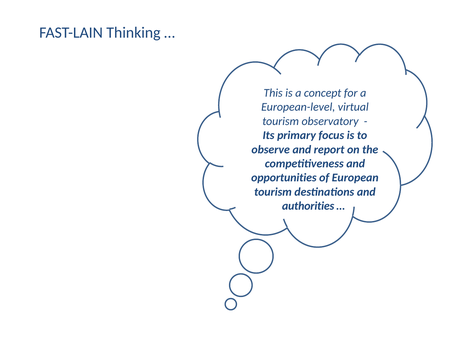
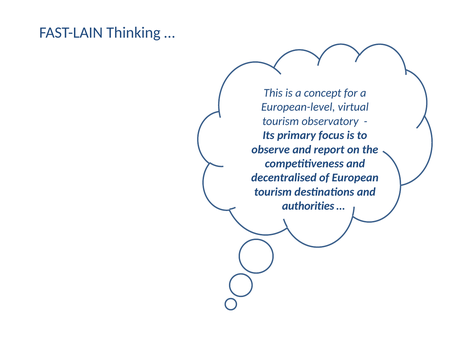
opportunities: opportunities -> decentralised (284, 178)
